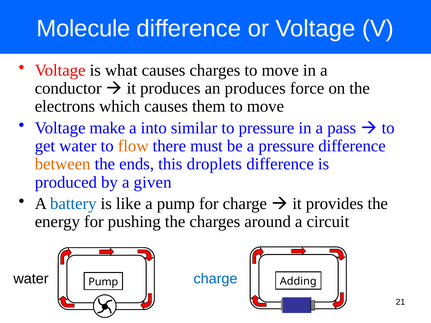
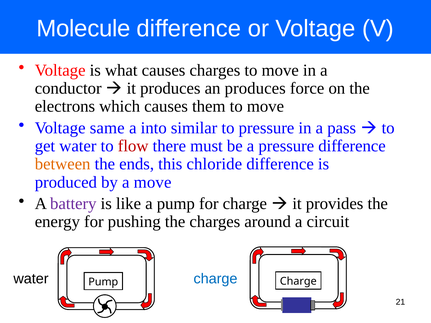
make: make -> same (107, 128)
flow colour: orange -> red (133, 146)
droplets: droplets -> chloride (214, 164)
a given: given -> move (153, 182)
battery colour: blue -> purple (73, 204)
Adding: Adding -> Charge (298, 281)
